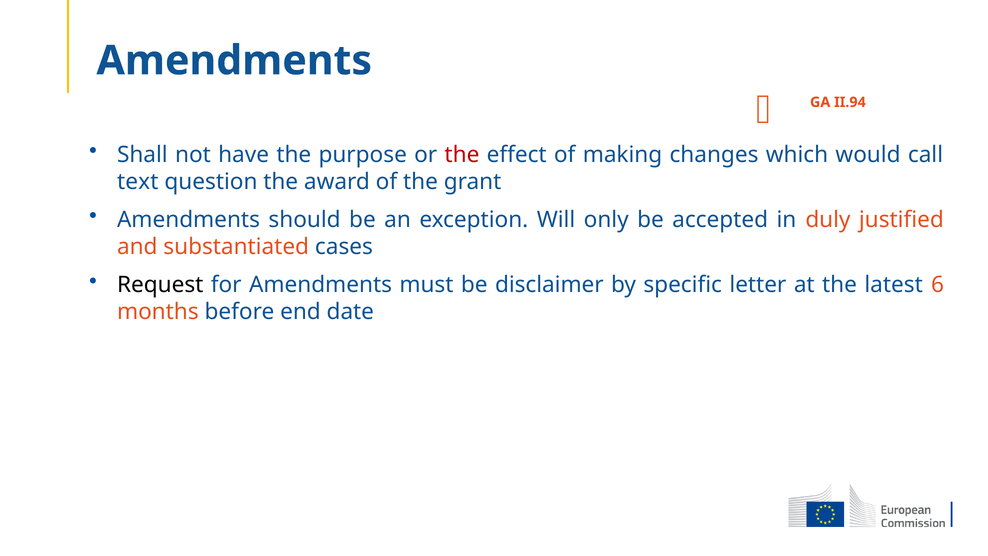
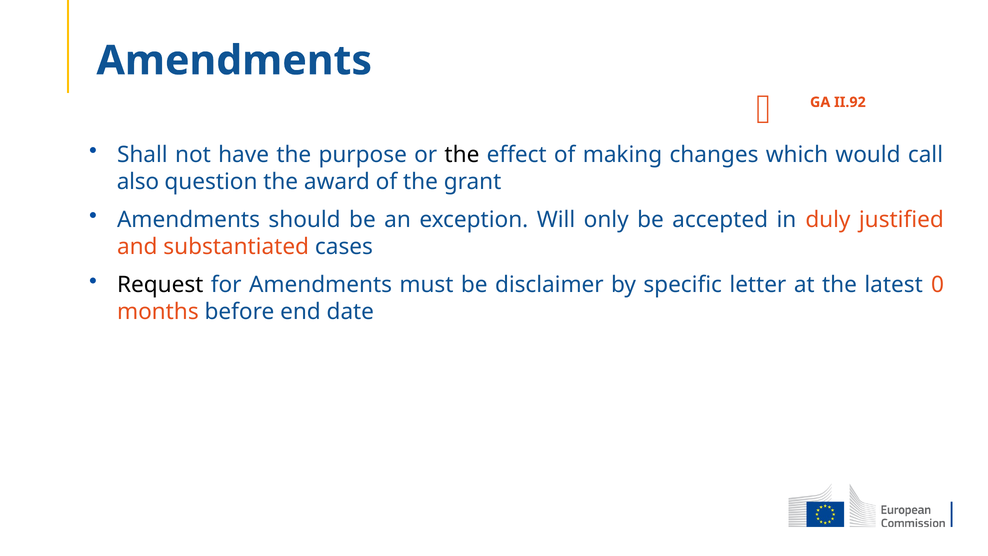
II.94: II.94 -> II.92 (850, 102)
the colour: red -> black (462, 155)
text: text -> also (138, 182)
6: 6 -> 0 (938, 285)
